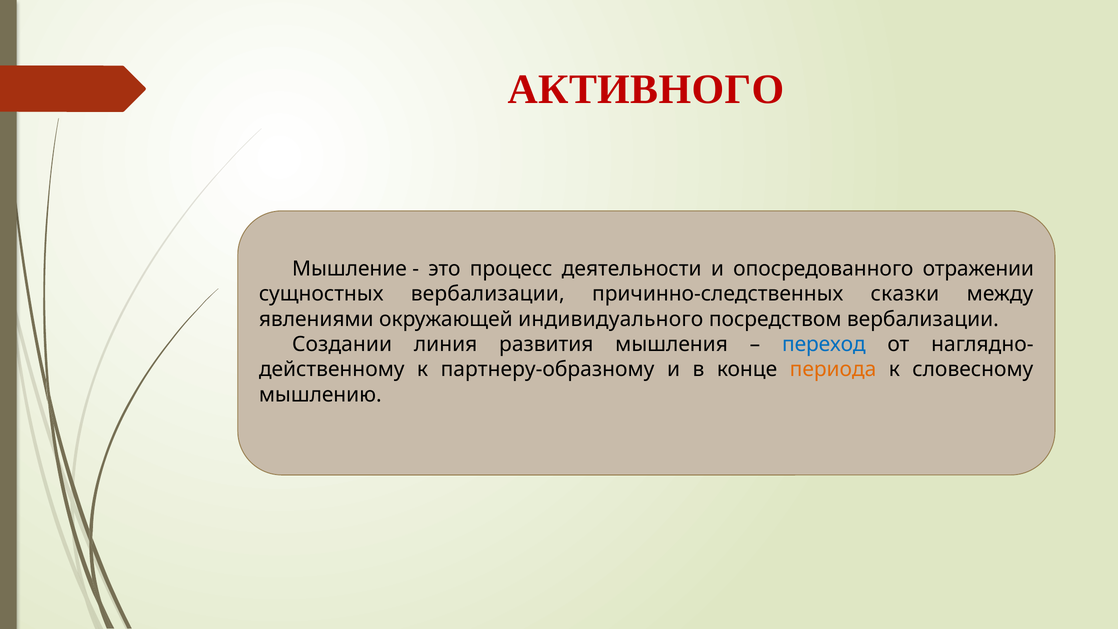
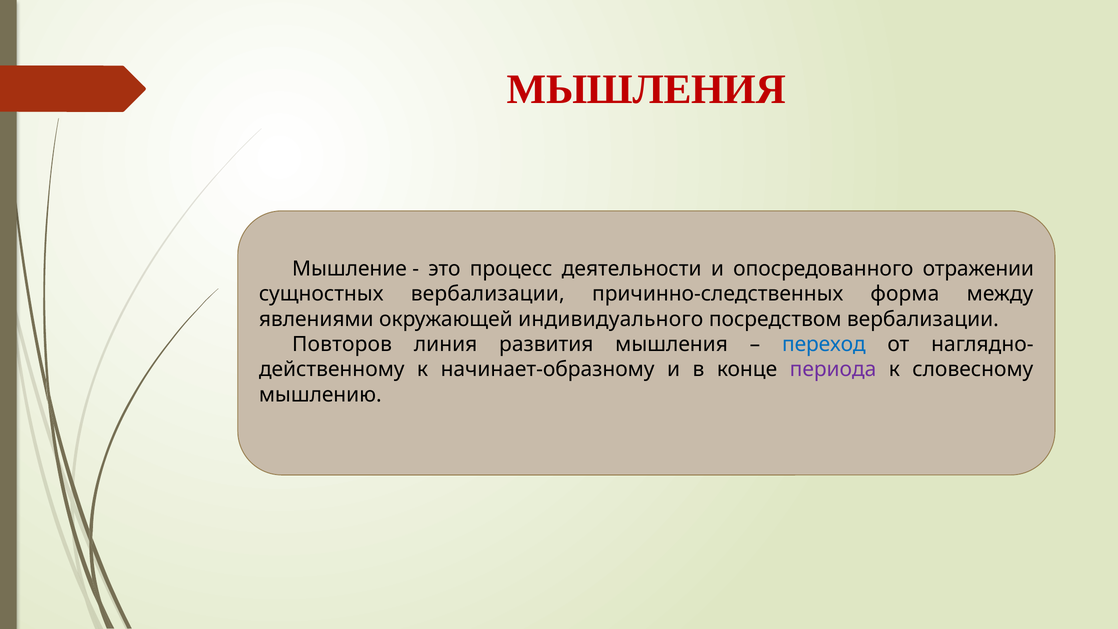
АКТИВНОГО: АКТИВНОГО -> МЫШЛЕНИЯ (646, 90)
сказки: сказки -> форма (905, 294)
Создании: Создании -> Повторов (342, 344)
партнеру-образному: партнеру-образному -> начинает-образному (548, 369)
периода colour: orange -> purple (833, 369)
